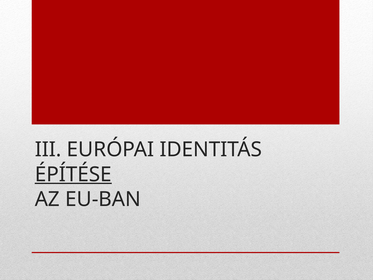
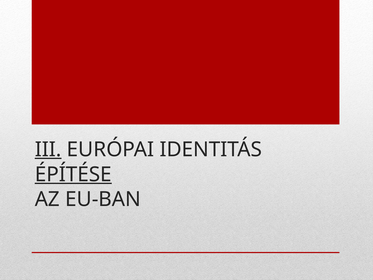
III underline: none -> present (48, 149)
